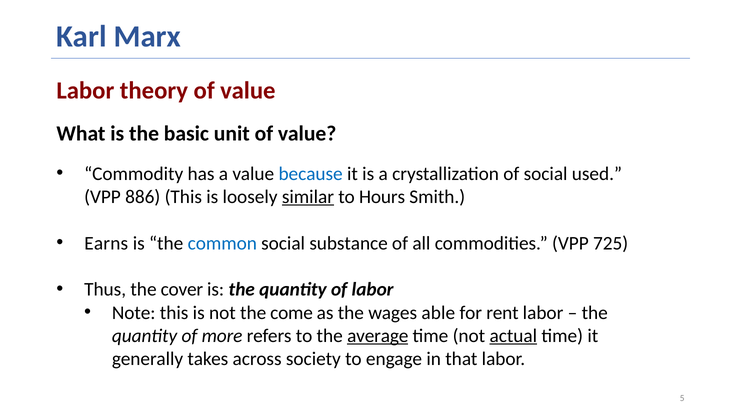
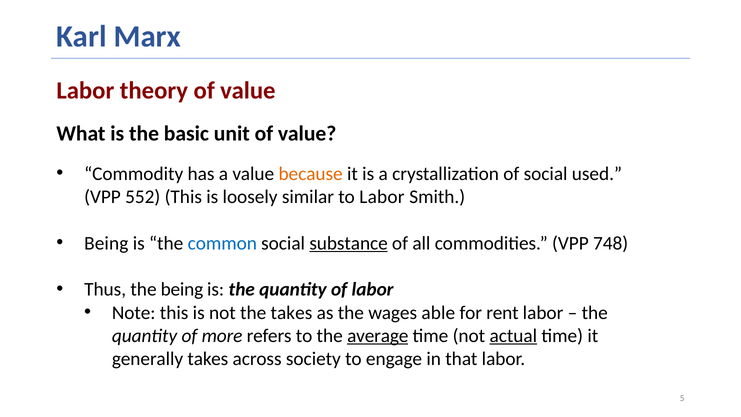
because colour: blue -> orange (311, 174)
886: 886 -> 552 (143, 197)
similar underline: present -> none (308, 197)
to Hours: Hours -> Labor (382, 197)
Earns: Earns -> Being (106, 243)
substance underline: none -> present (349, 243)
725: 725 -> 748 (611, 243)
the cover: cover -> being (182, 289)
the come: come -> takes (291, 313)
